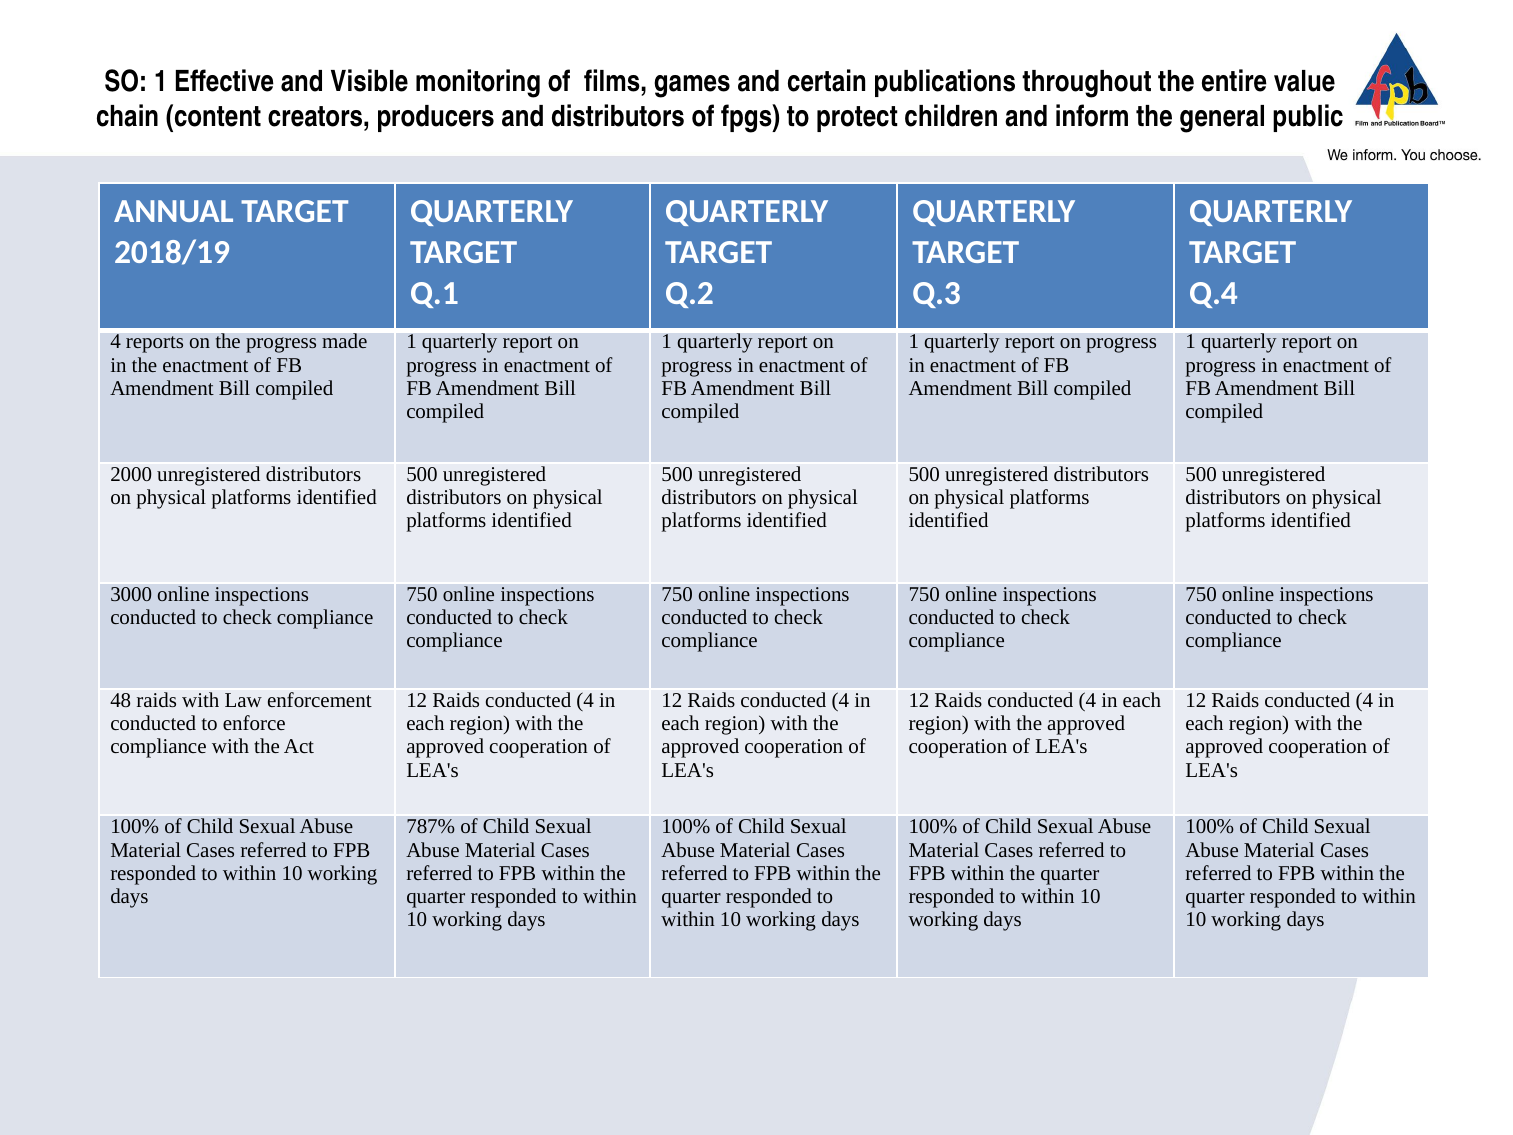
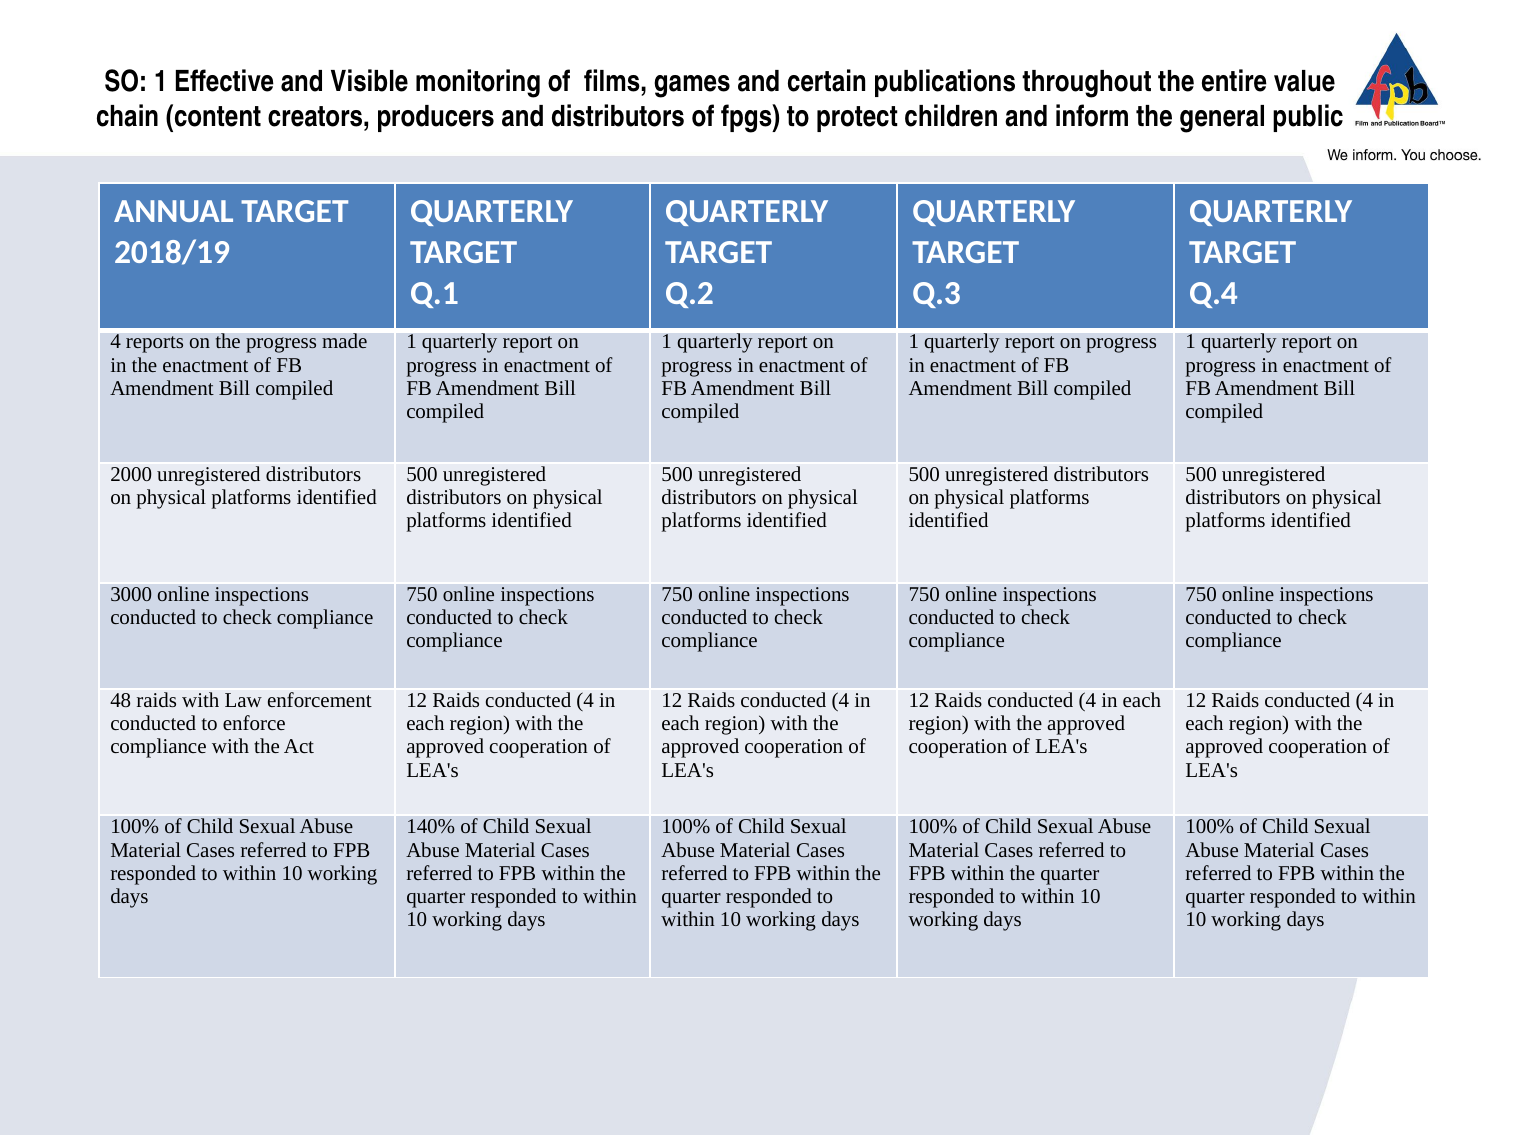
787%: 787% -> 140% (431, 827)
